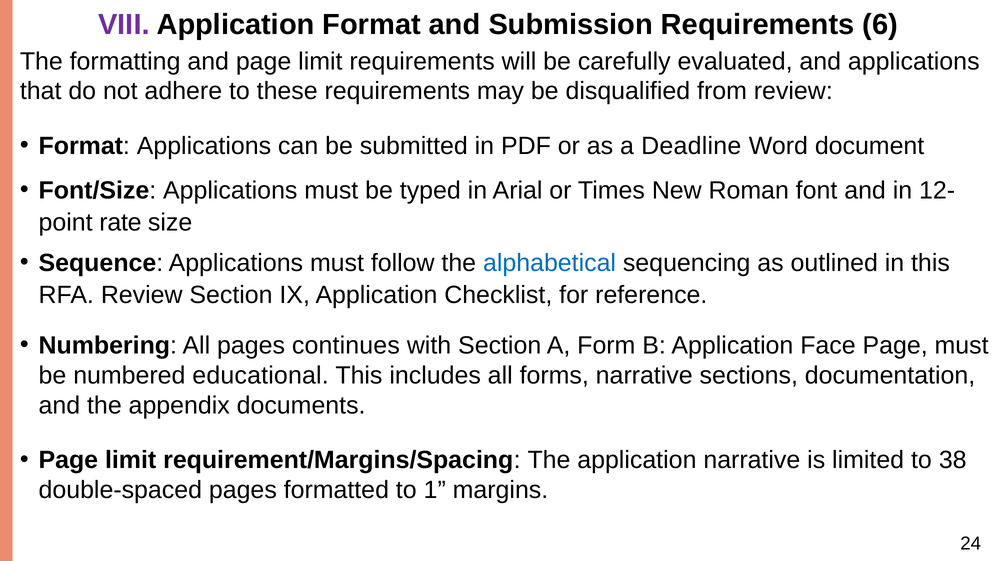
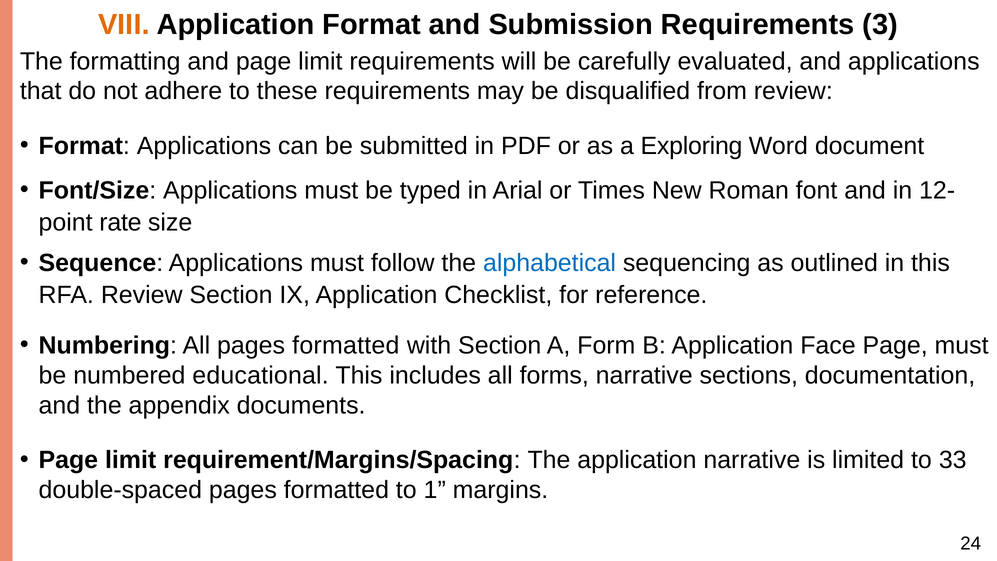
VIII colour: purple -> orange (124, 25)
6: 6 -> 3 (880, 25)
Deadline: Deadline -> Exploring (692, 146)
All pages continues: continues -> formatted (346, 345)
38: 38 -> 33 (953, 460)
